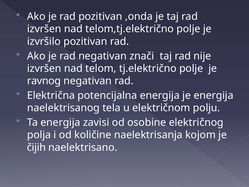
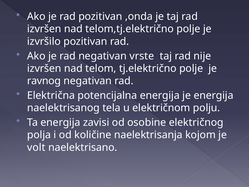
znači: znači -> vrste (142, 56)
čijih: čijih -> volt (36, 147)
